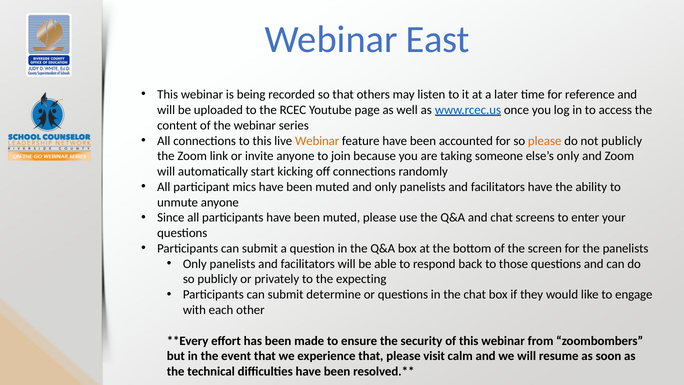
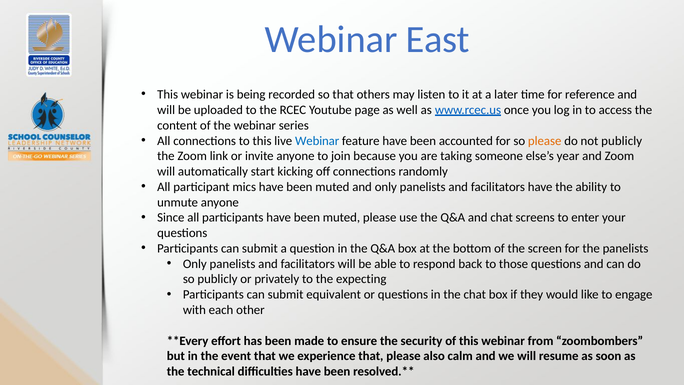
Webinar colour: orange -> blue (317, 141)
else’s only: only -> year (568, 156)
determine: determine -> equivalent (334, 294)
visit: visit -> also (434, 356)
